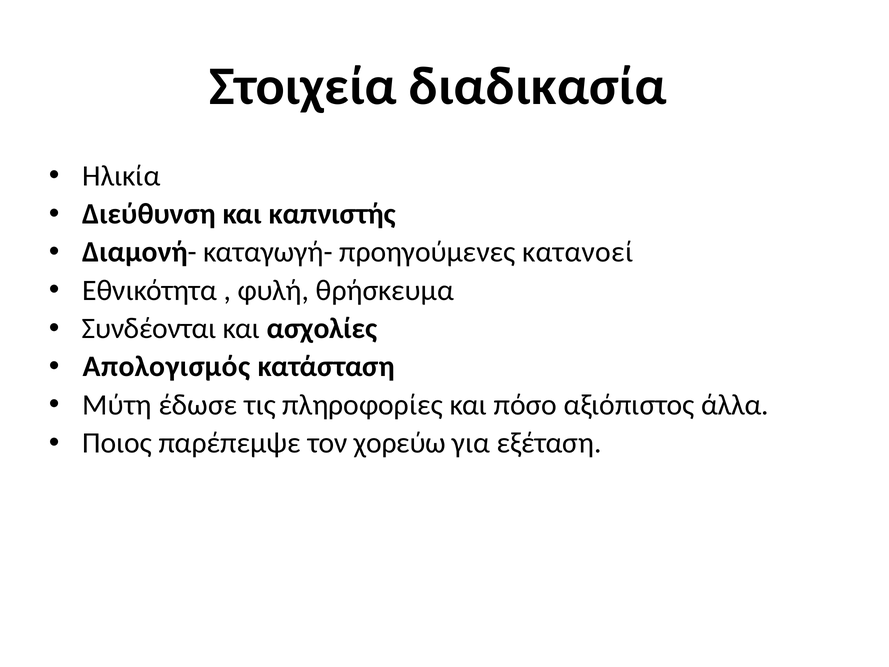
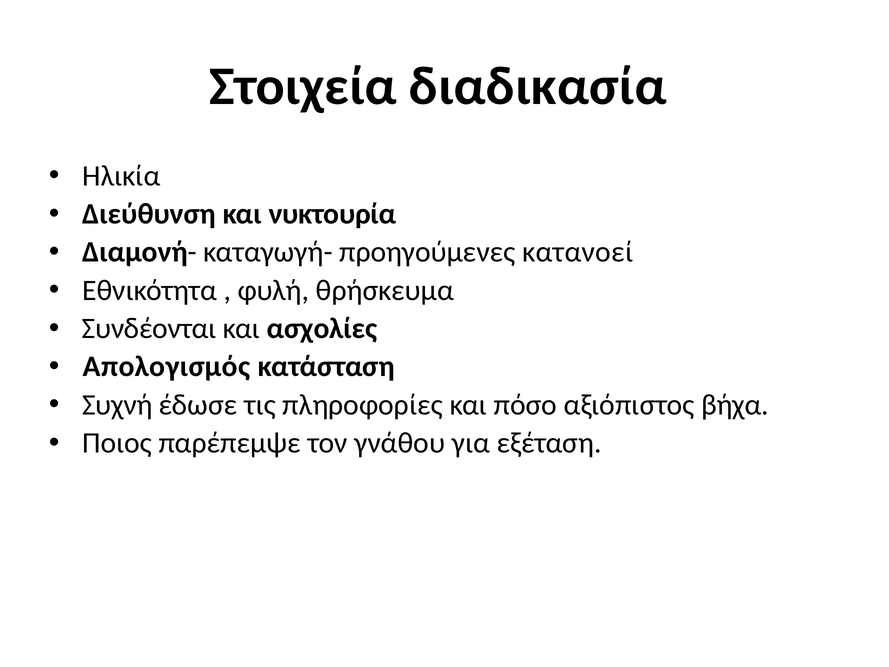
καπνιστής: καπνιστής -> νυκτουρία (332, 214)
Μύτη: Μύτη -> Συχνή (117, 405)
άλλα: άλλα -> βήχα (735, 405)
χορεύω: χορεύω -> γνάθου (400, 443)
